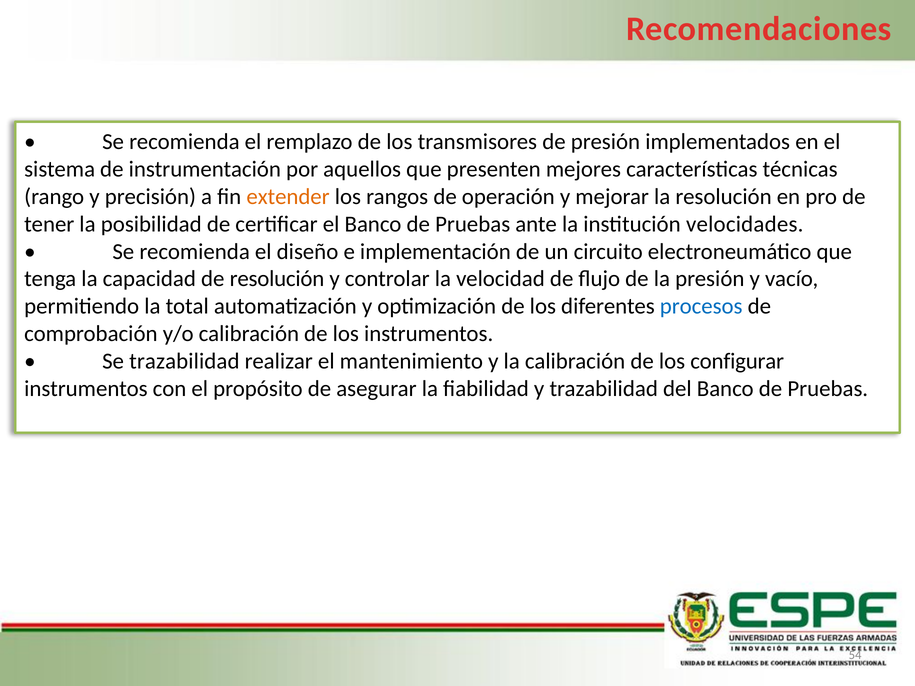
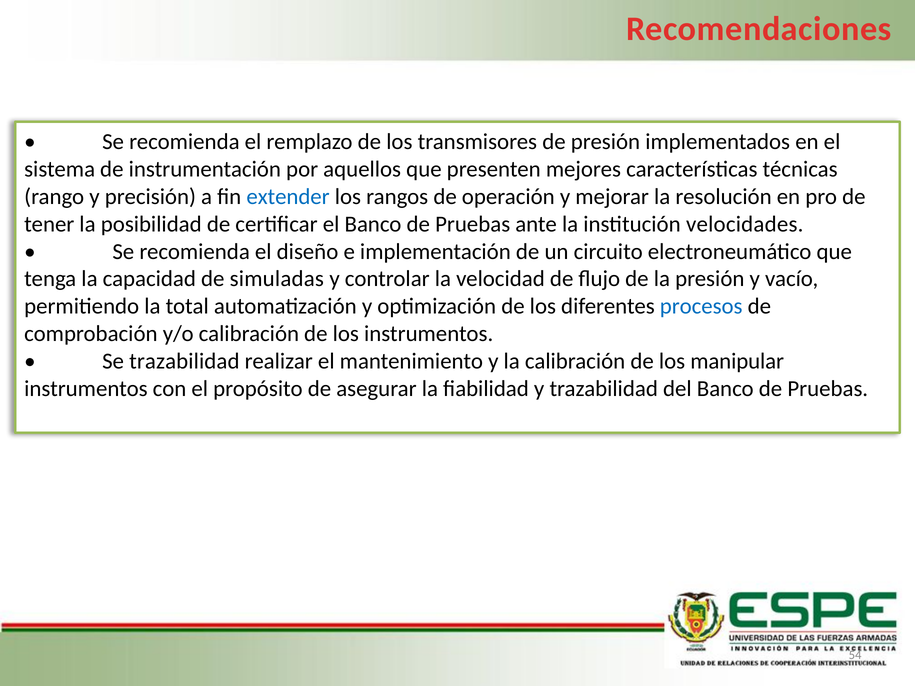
extender colour: orange -> blue (288, 197)
de resolución: resolución -> simuladas (277, 279)
configurar: configurar -> manipular (737, 361)
